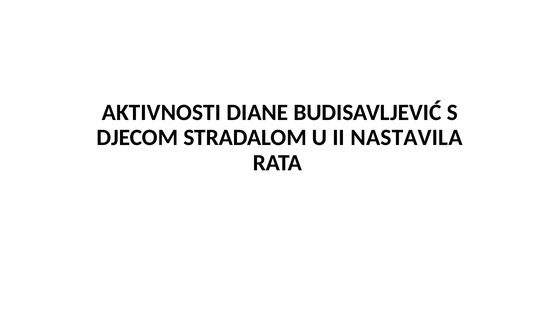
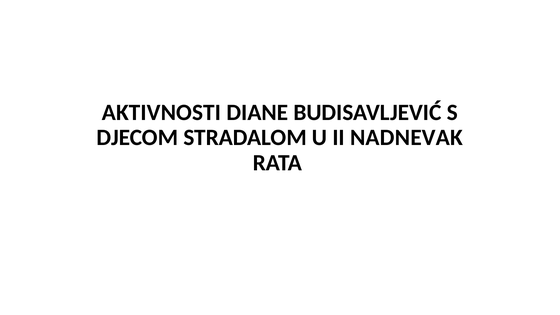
NASTAVILA: NASTAVILA -> NADNEVAK (407, 138)
